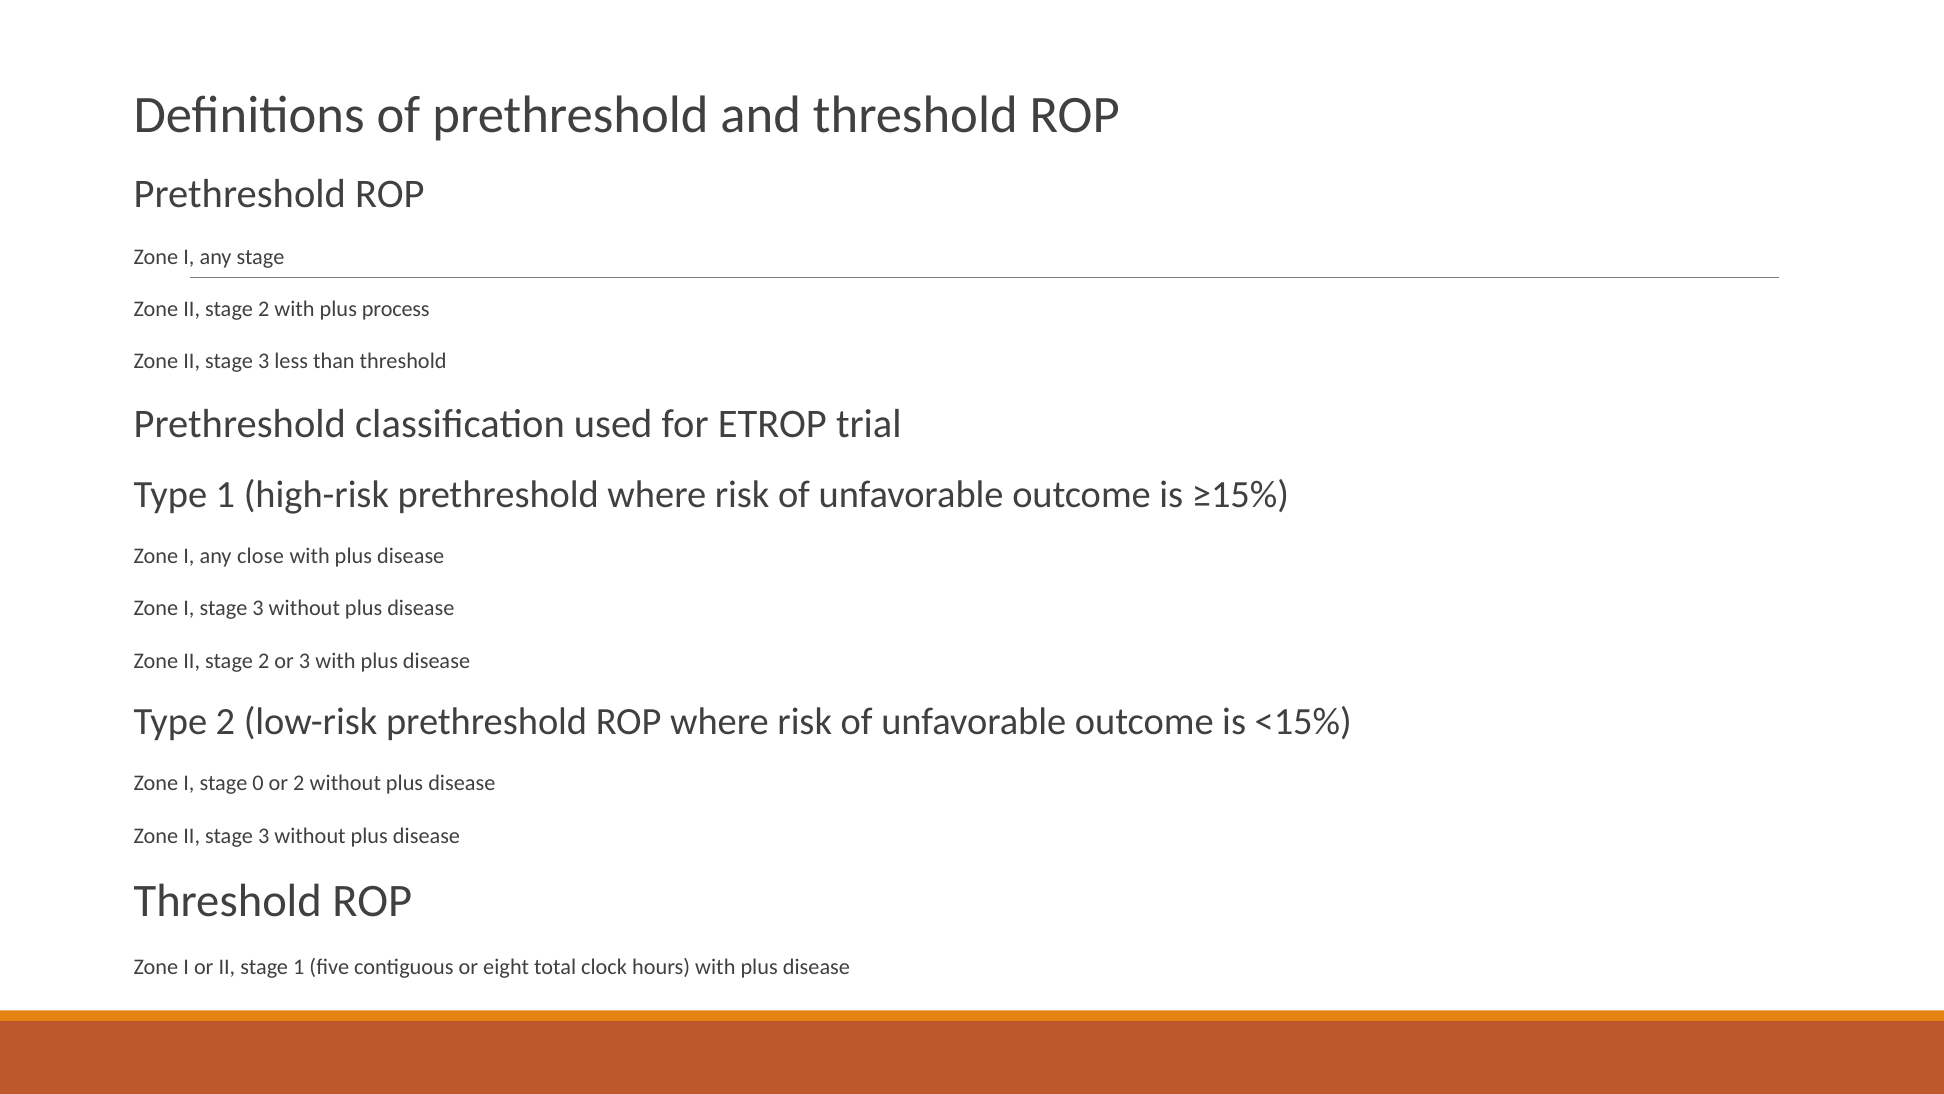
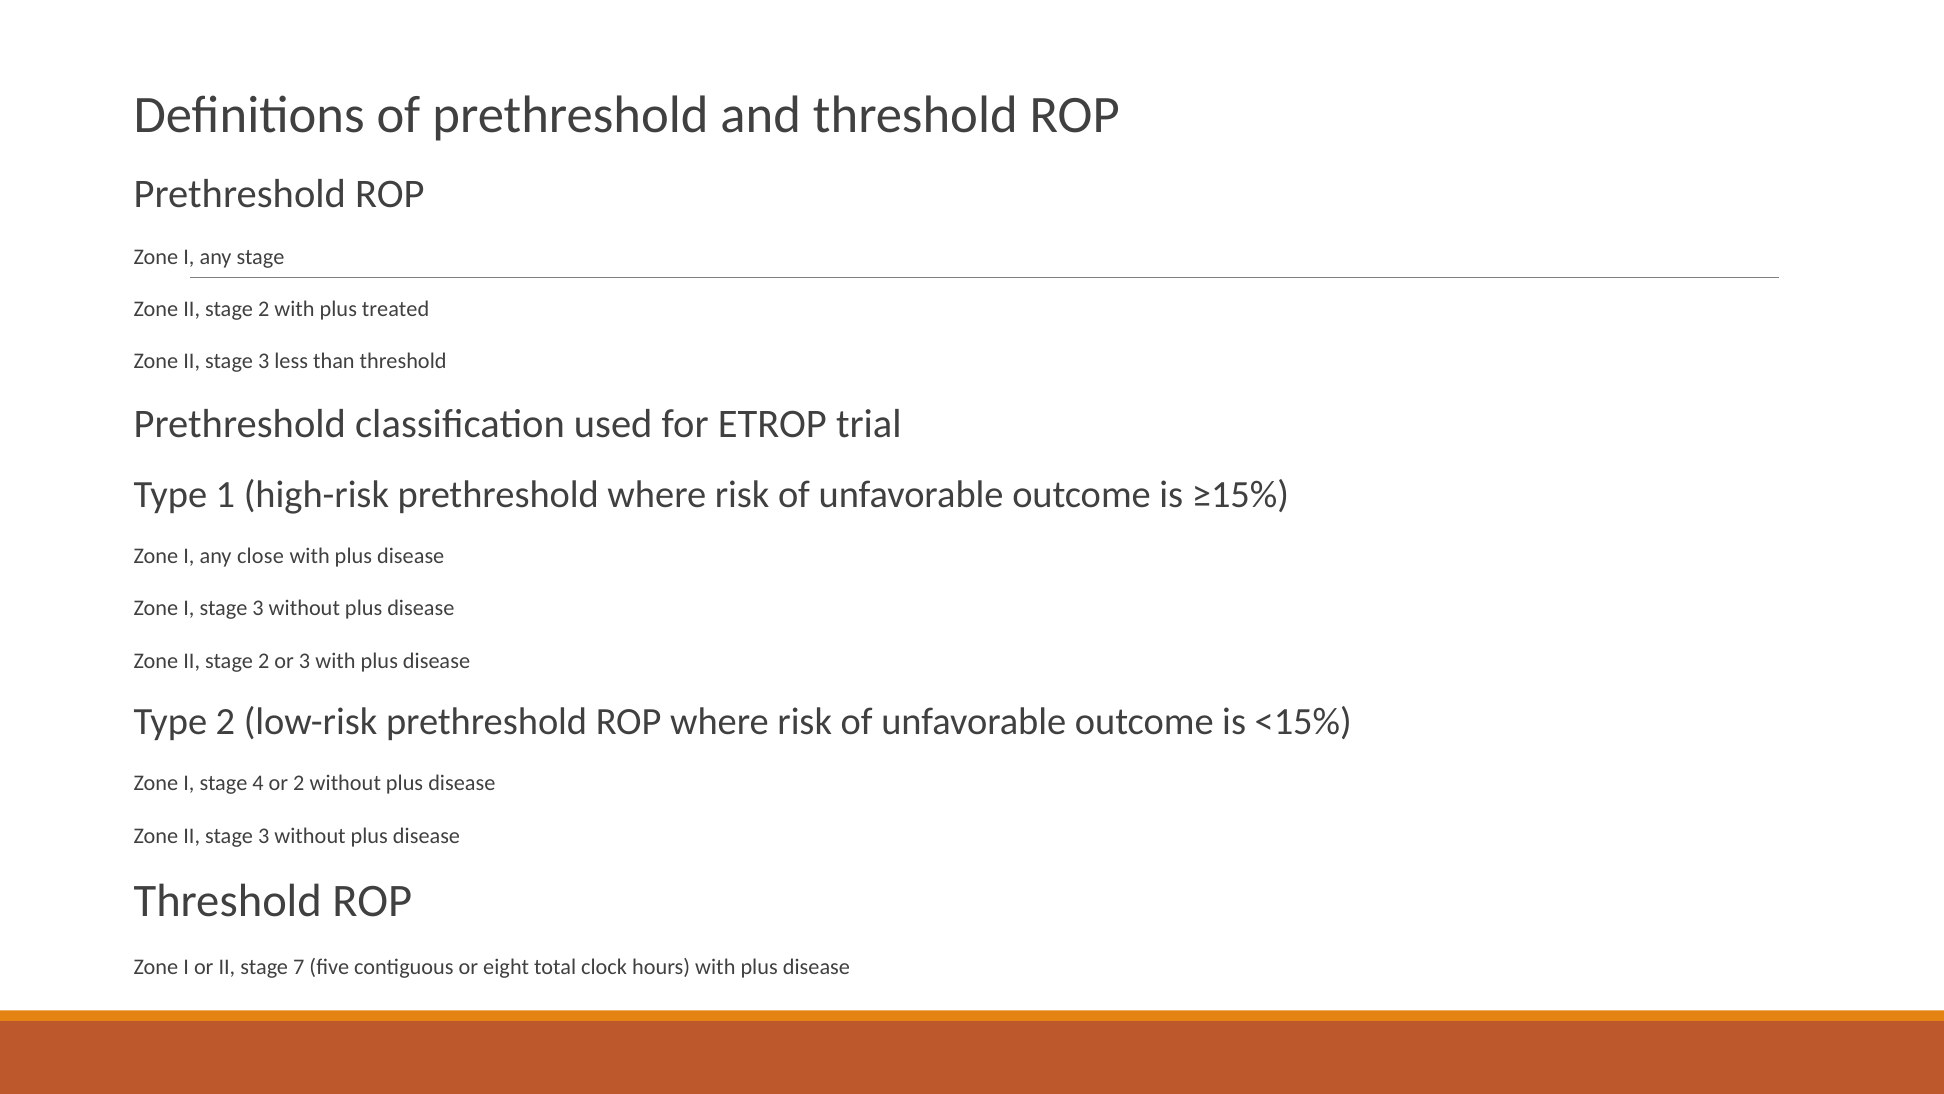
process: process -> treated (396, 309)
0: 0 -> 4 (258, 783)
stage 1: 1 -> 7 (299, 966)
